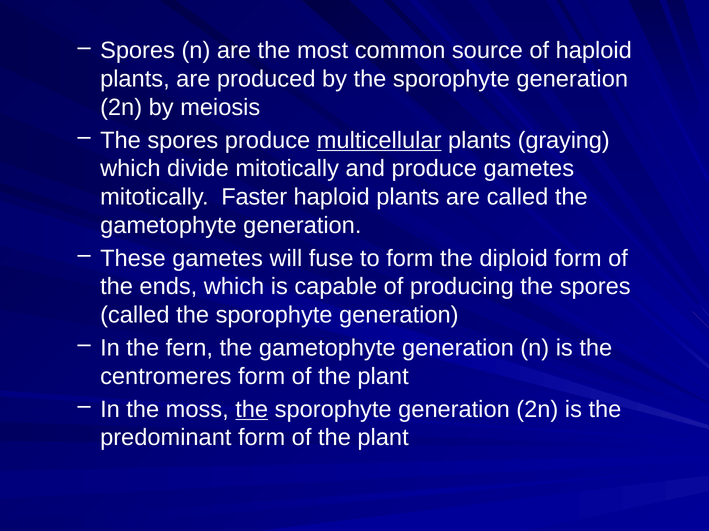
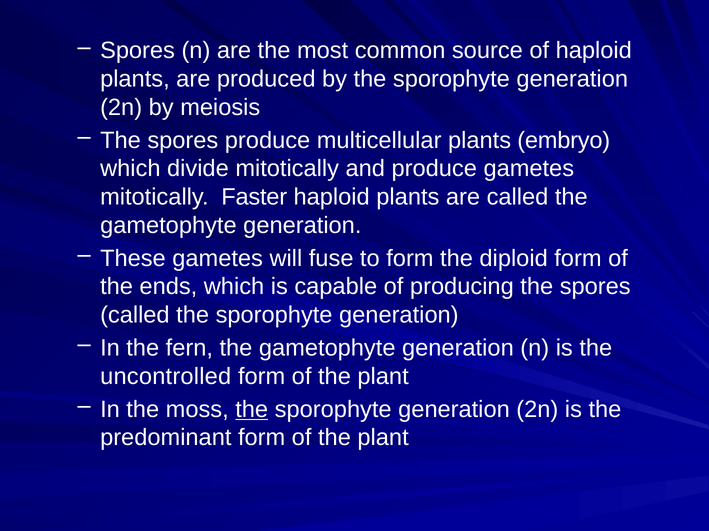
multicellular underline: present -> none (379, 141)
graying: graying -> embryo (564, 141)
centromeres: centromeres -> uncontrolled (166, 377)
